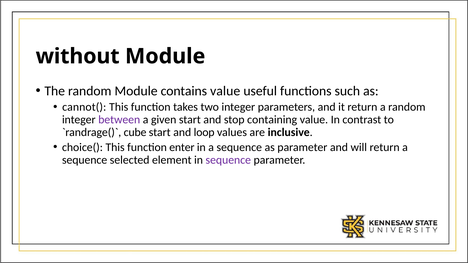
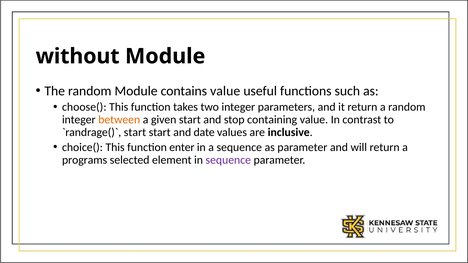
cannot(: cannot( -> choose( (84, 107)
between colour: purple -> orange (119, 120)
cube: cube -> start (135, 132)
loop: loop -> date (204, 132)
sequence: sequence -> programs (85, 160)
